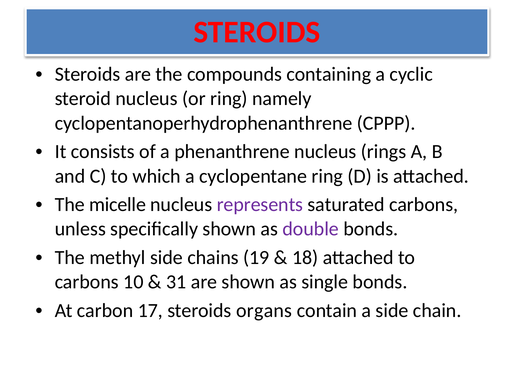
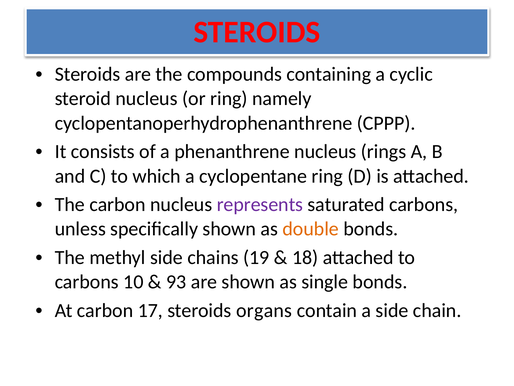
The micelle: micelle -> carbon (117, 204)
double colour: purple -> orange (311, 229)
31: 31 -> 93 (176, 282)
